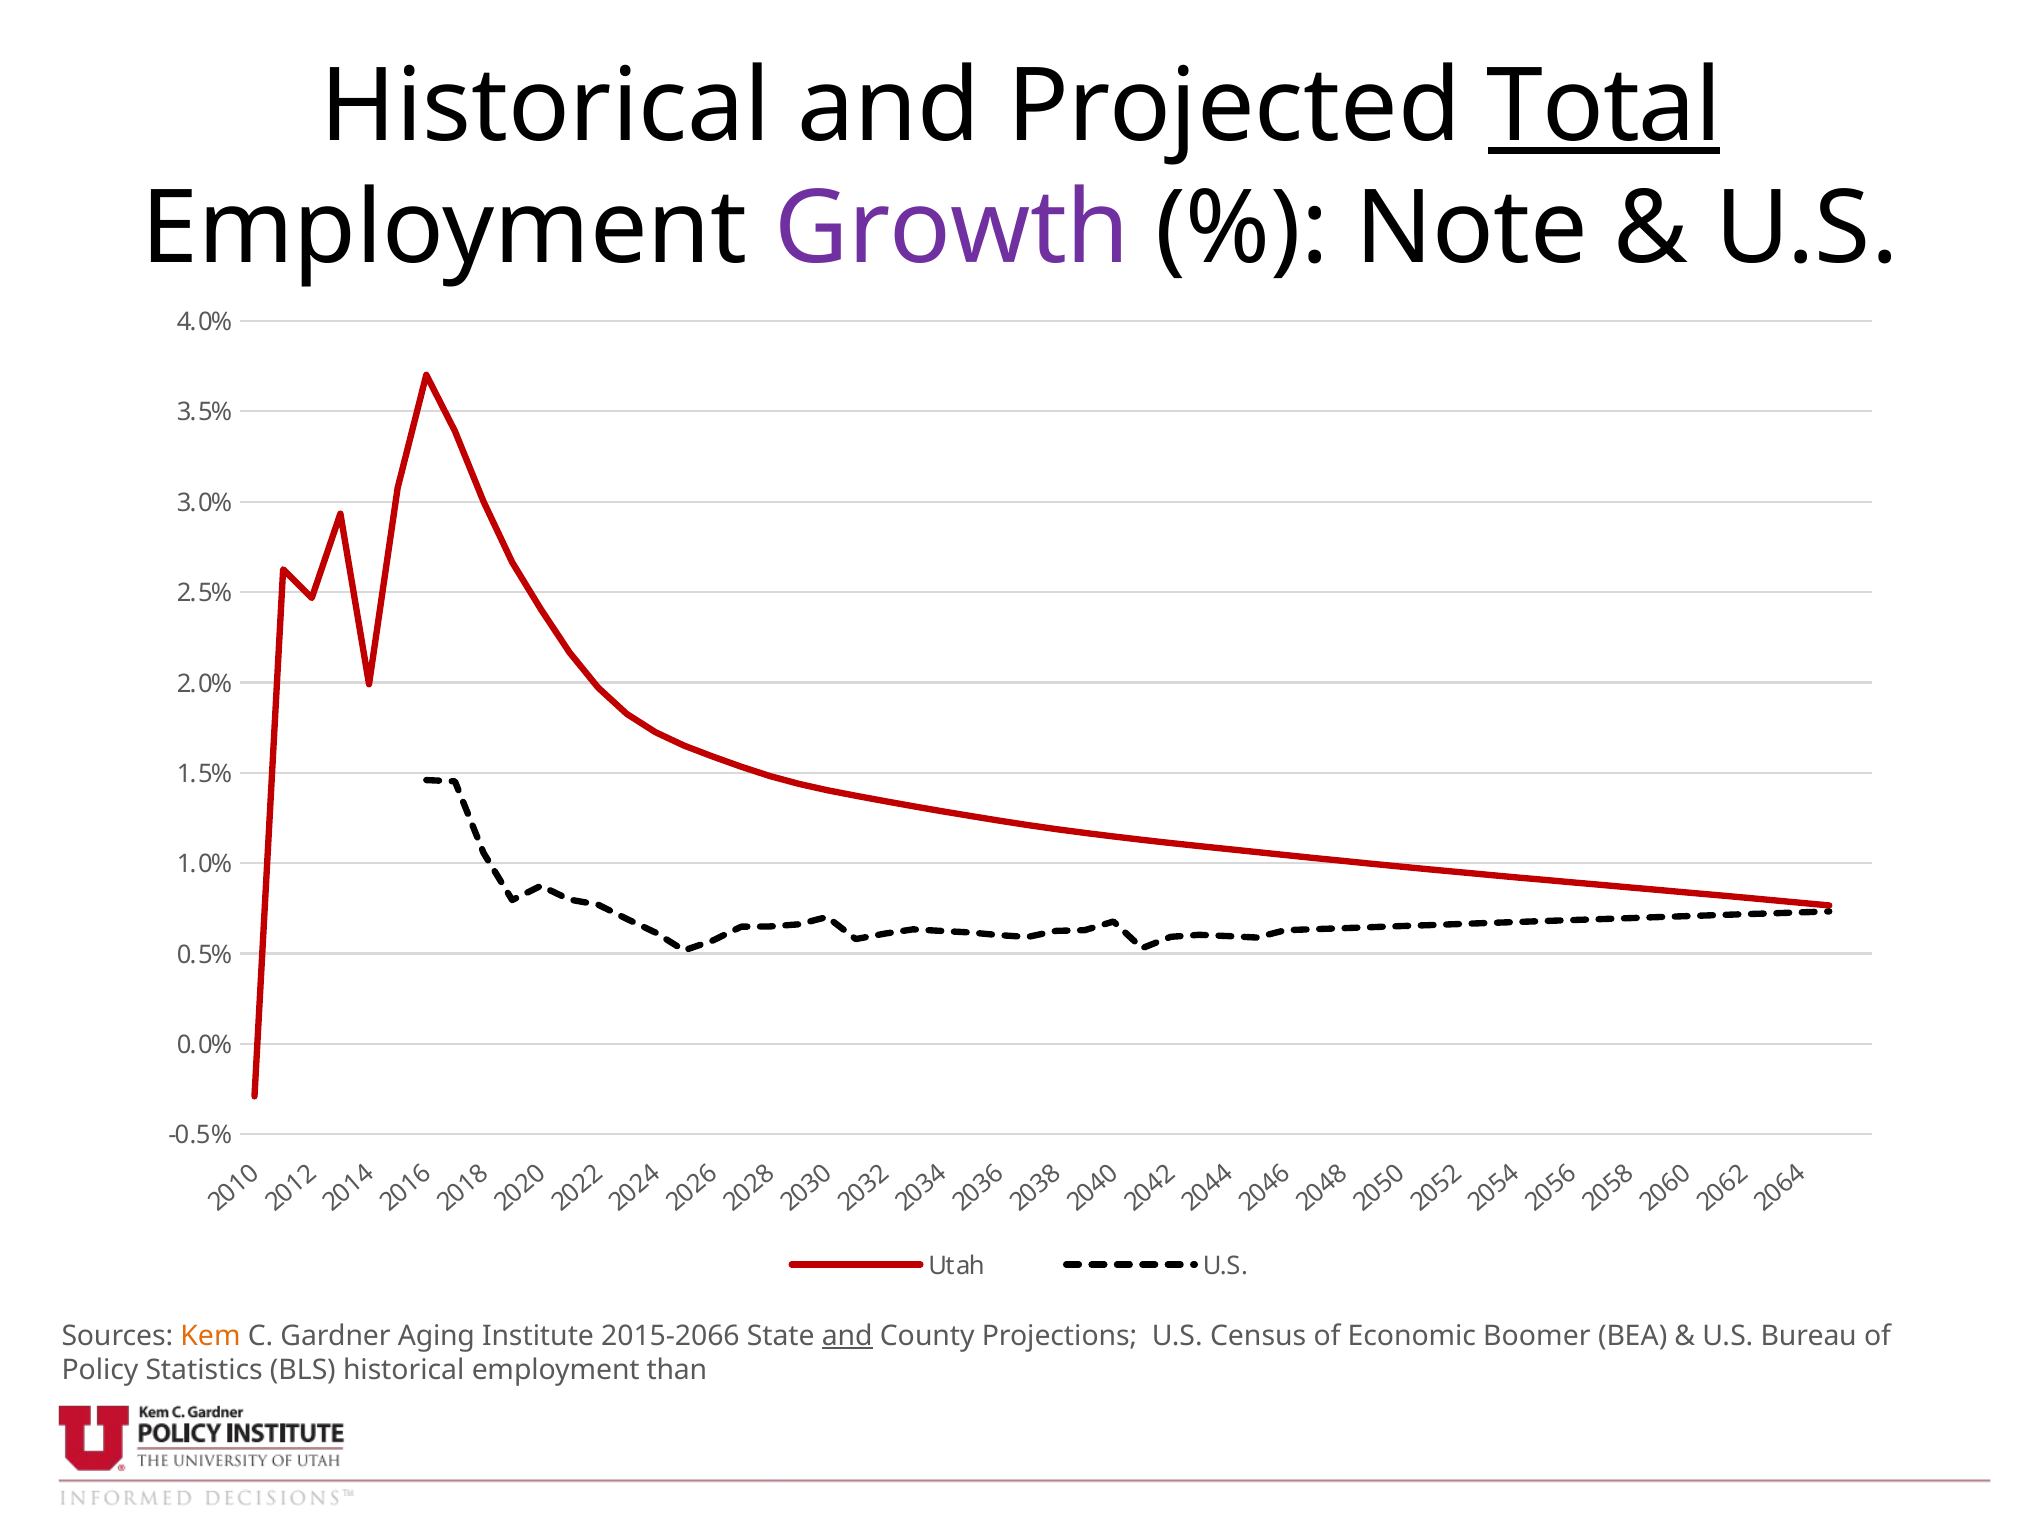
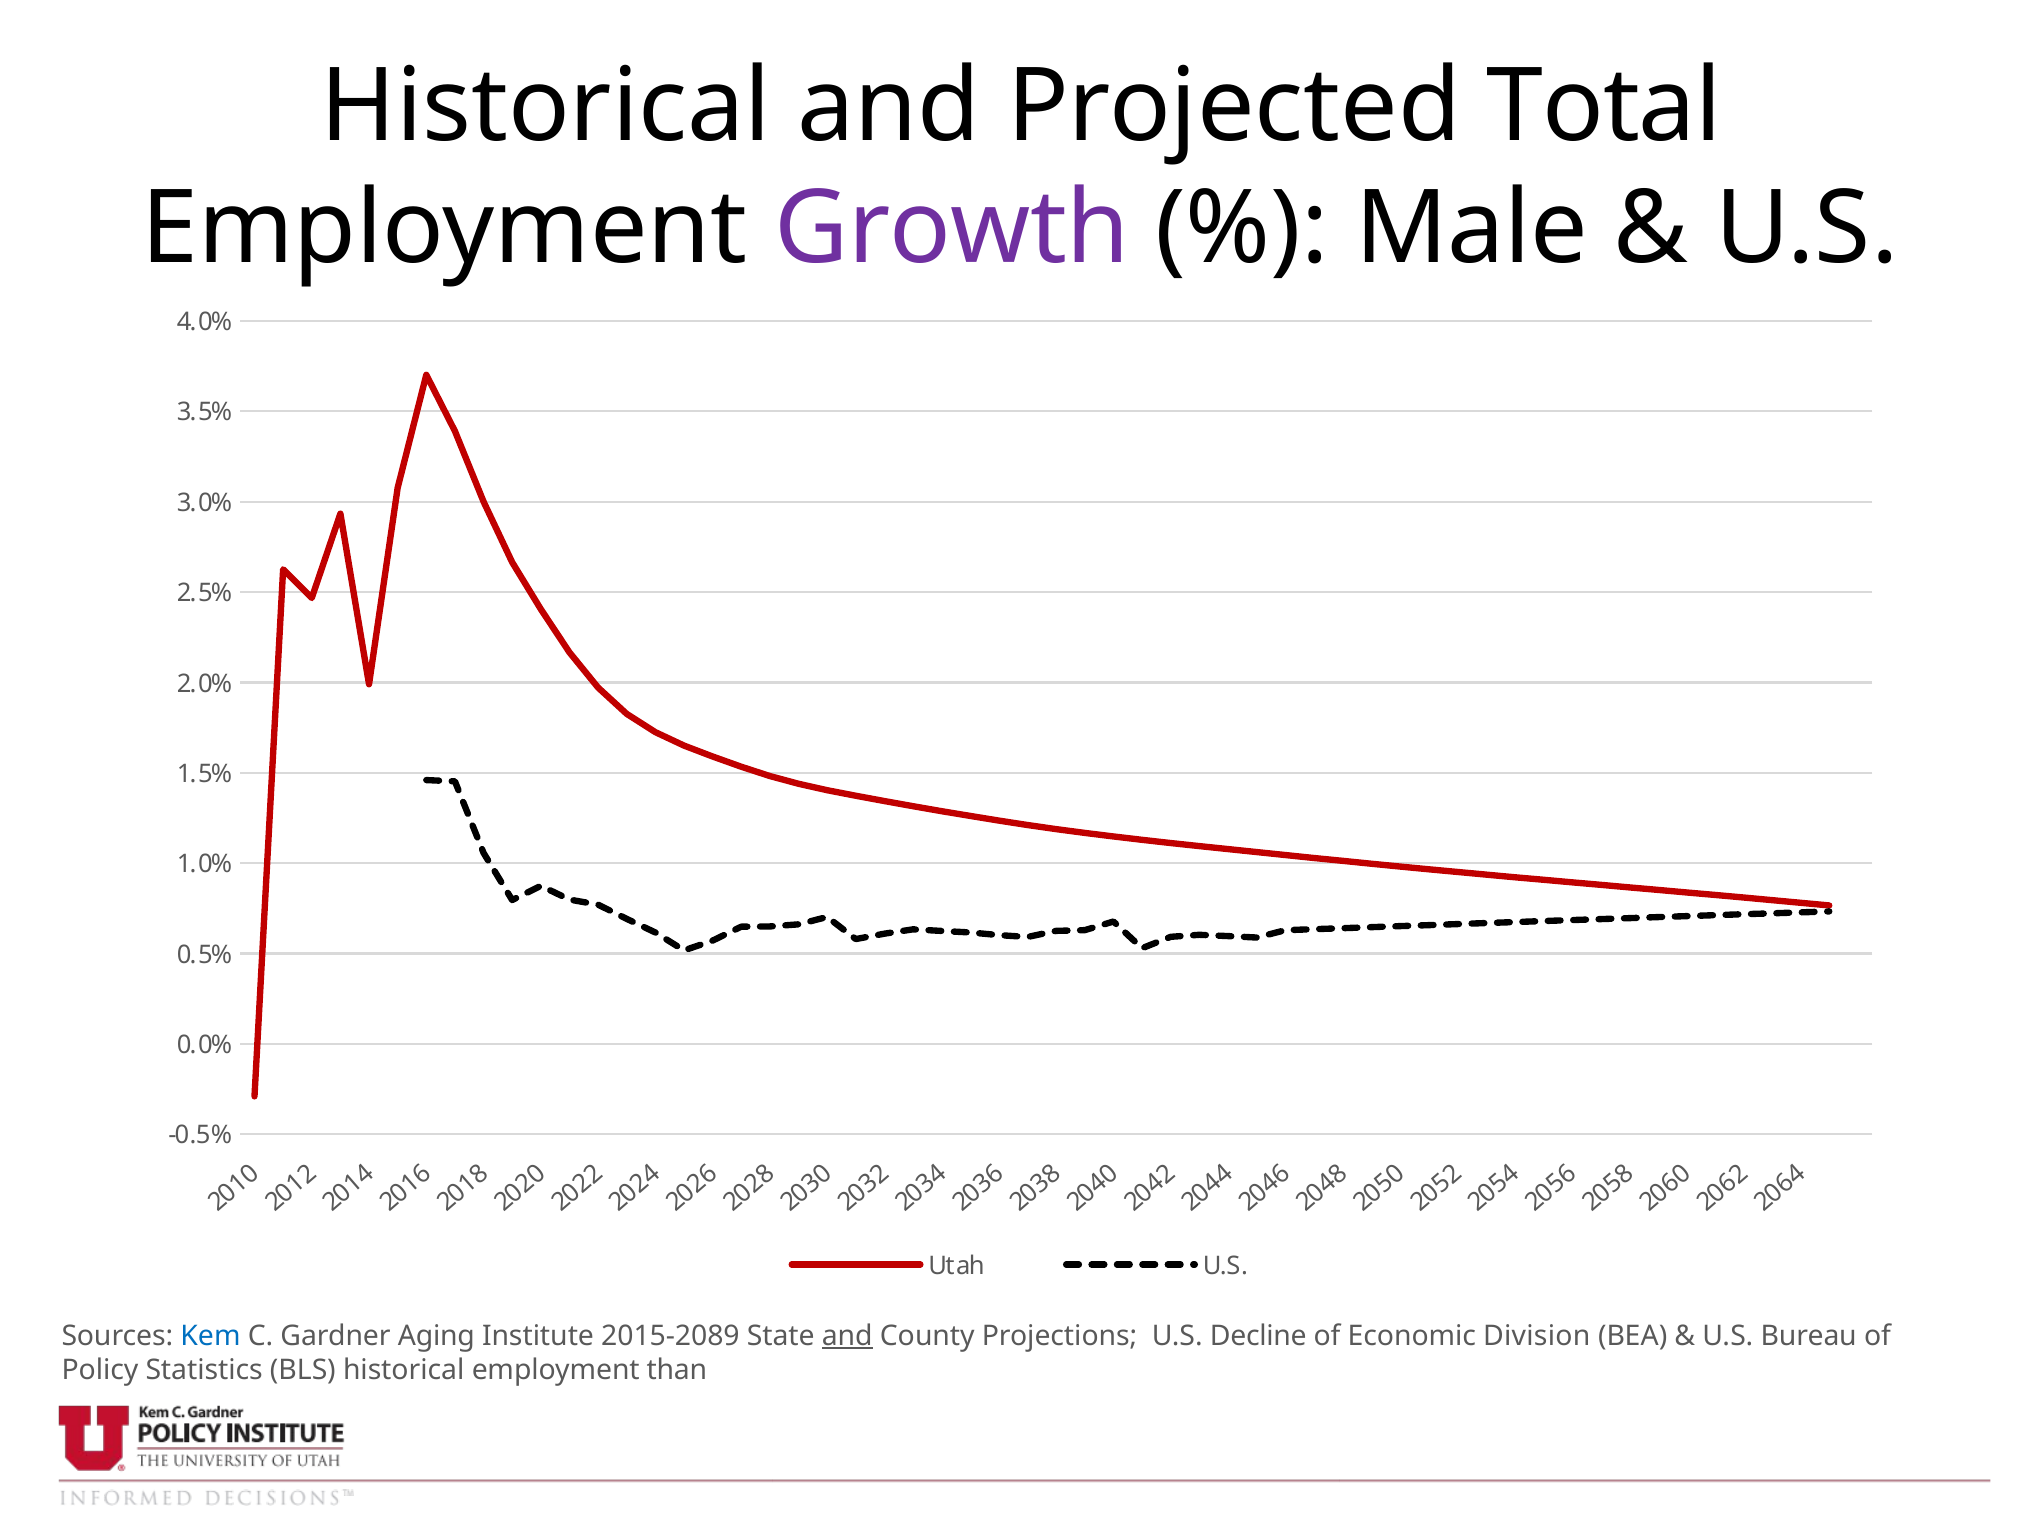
Total underline: present -> none (1604, 107)
Note: Note -> Male (1472, 229)
Kem colour: orange -> blue (210, 1336)
2015-2066: 2015-2066 -> 2015-2089 (670, 1336)
Census: Census -> Decline (1258, 1336)
Boomer: Boomer -> Division (1537, 1336)
